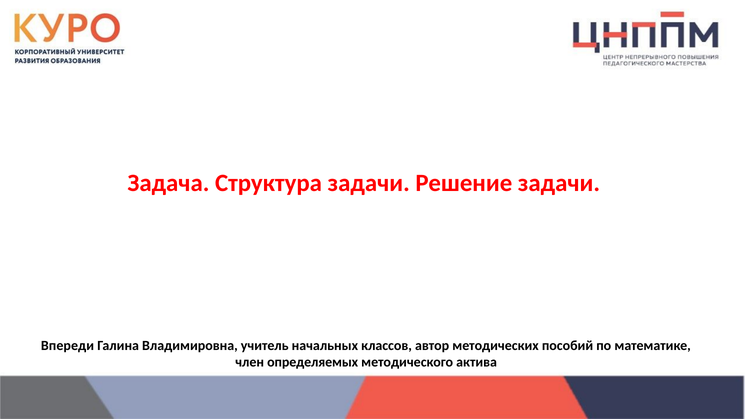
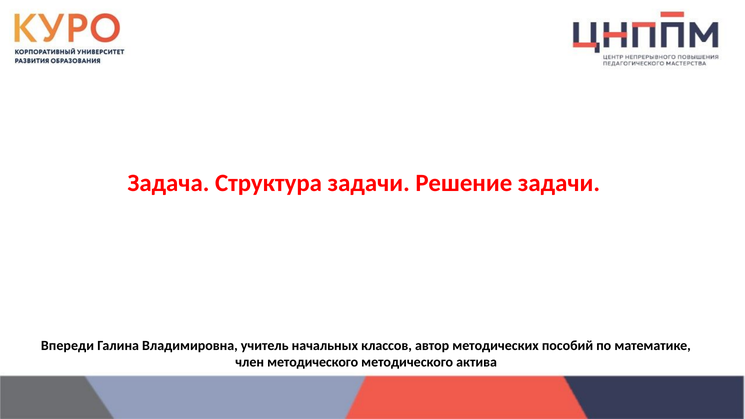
член определяемых: определяемых -> методического (313, 362)
